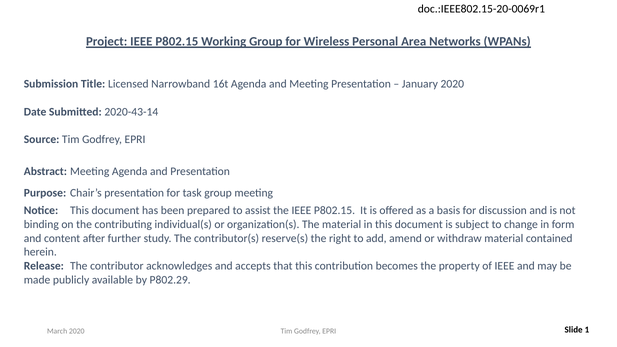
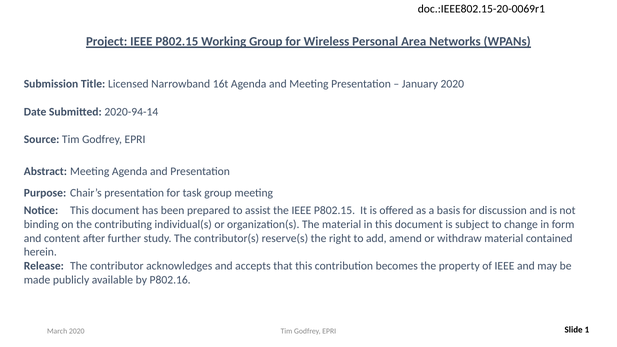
2020-43-14: 2020-43-14 -> 2020-94-14 (131, 112)
P802.29: P802.29 -> P802.16 (170, 280)
